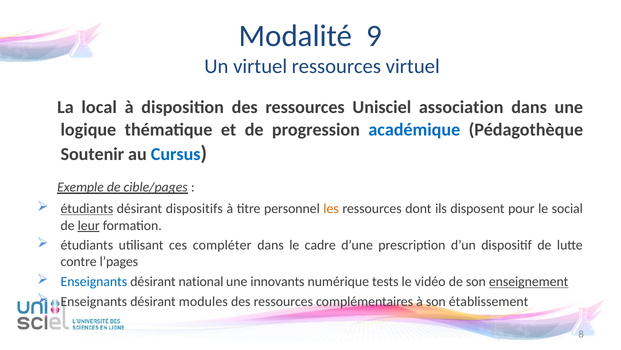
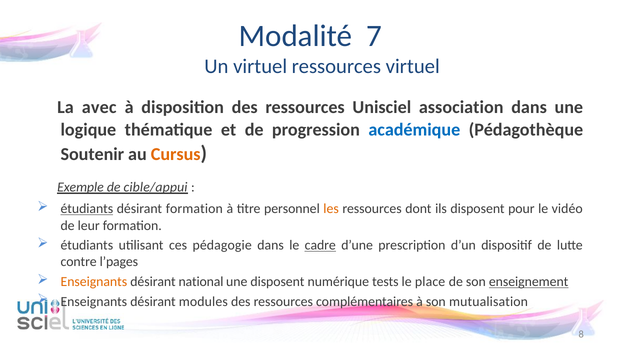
9: 9 -> 7 (374, 36)
local: local -> avec (99, 107)
Cursus colour: blue -> orange (176, 154)
cible/pages: cible/pages -> cible/appui (156, 187)
désirant dispositifs: dispositifs -> formation (194, 208)
social: social -> vidéo (567, 208)
leur underline: present -> none (89, 225)
compléter: compléter -> pédagogie (222, 245)
cadre underline: none -> present (320, 245)
Enseignants colour: blue -> orange (94, 281)
une innovants: innovants -> disposent (277, 281)
vidéo: vidéo -> place (430, 281)
établissement: établissement -> mutualisation (489, 301)
